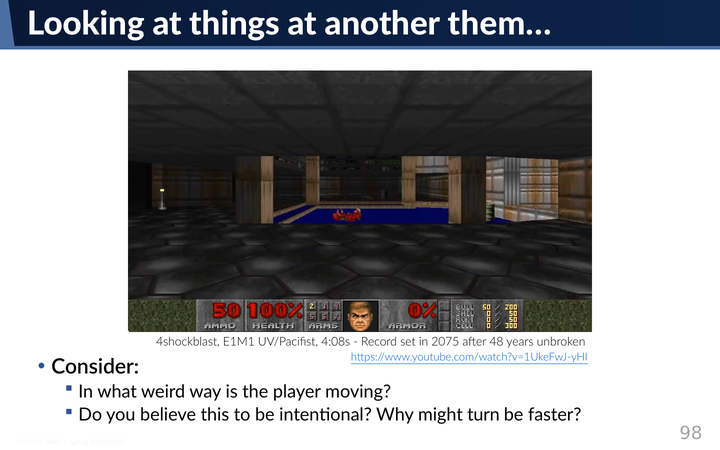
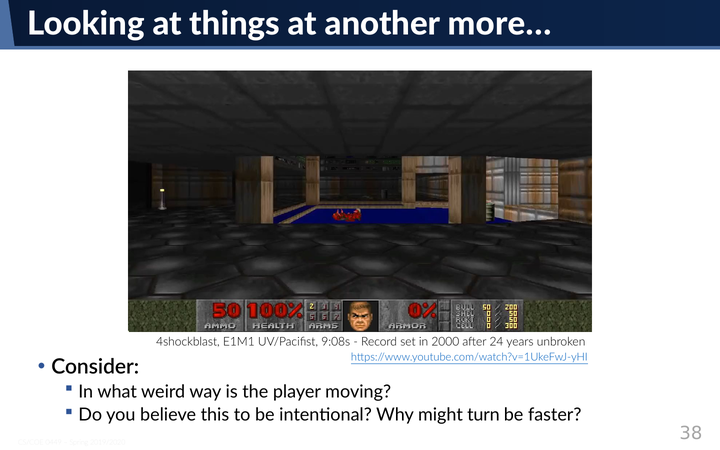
them…: them… -> more… (500, 24)
4:08s: 4:08s -> 9:08s (336, 342)
2075: 2075 -> 2000 (445, 342)
48: 48 -> 24 (496, 342)
98: 98 -> 38 (691, 433)
